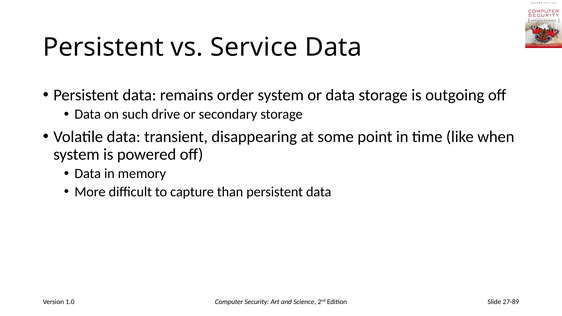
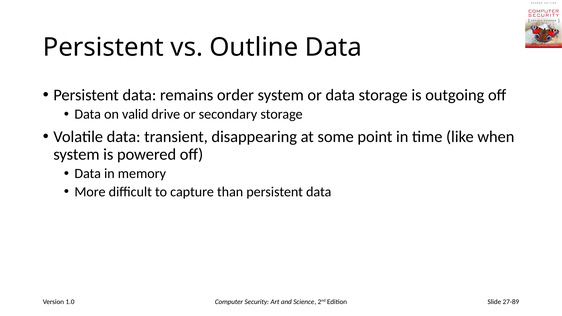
Service: Service -> Outline (254, 47)
such: such -> valid (135, 114)
